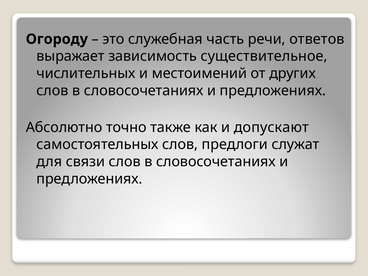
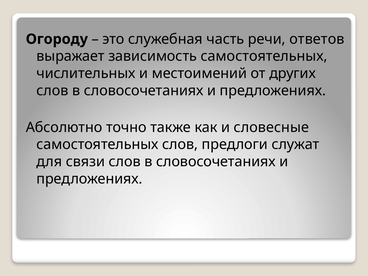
зависимость существительное: существительное -> самостоятельных (264, 56)
допускают: допускают -> словесные (271, 127)
